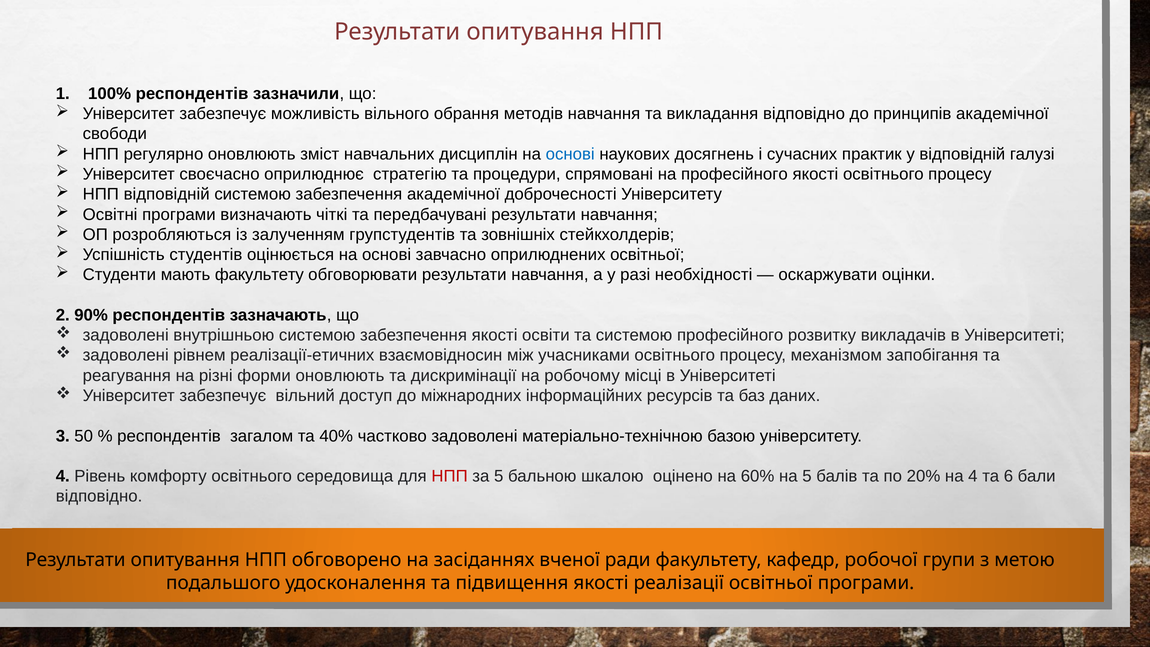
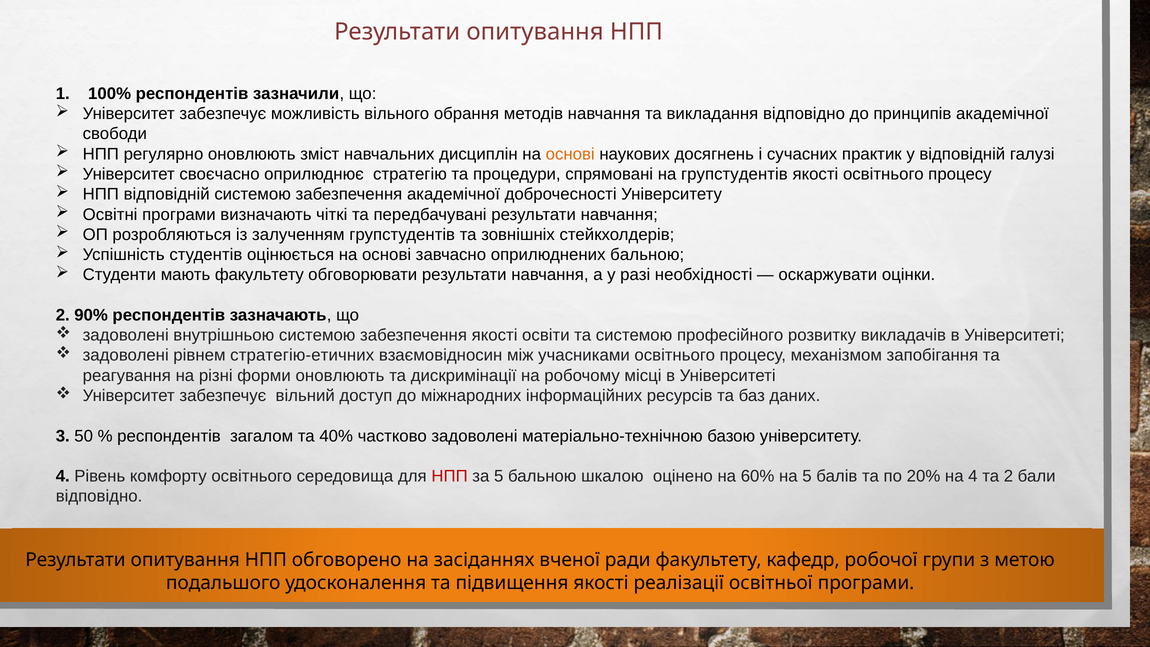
основі colour: blue -> orange (570, 154)
на професійного: професійного -> групстудентів (734, 174)
оприлюднених освітньої: освітньої -> бальною (647, 255)
реалізації-етичних: реалізації-етичних -> стратегію-етичних (302, 355)
та 6: 6 -> 2 (1008, 476)
